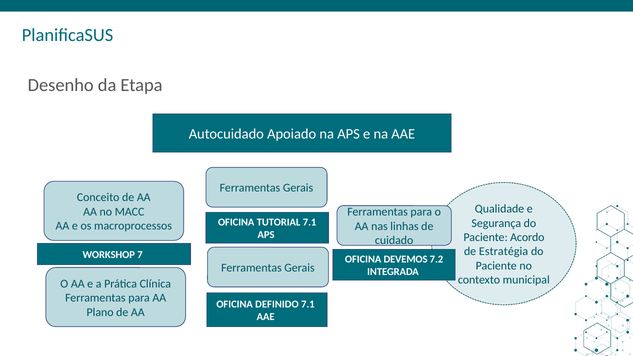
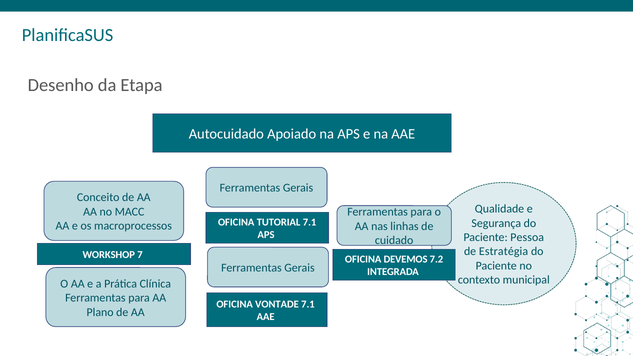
Acordo: Acordo -> Pessoa (527, 237)
DEFINIDO: DEFINIDO -> VONTADE (277, 304)
